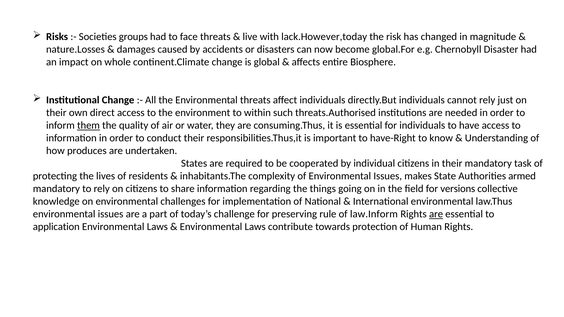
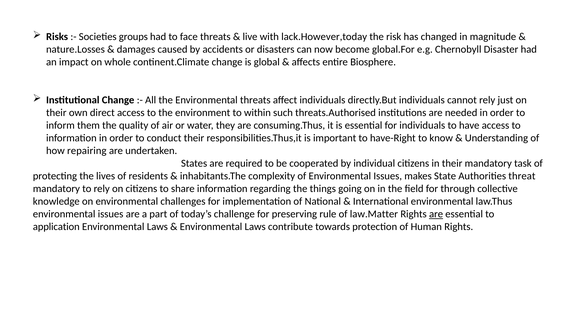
them underline: present -> none (88, 125)
produces: produces -> repairing (87, 151)
armed: armed -> threat (522, 176)
versions: versions -> through (458, 189)
law.Inform: law.Inform -> law.Matter (374, 214)
